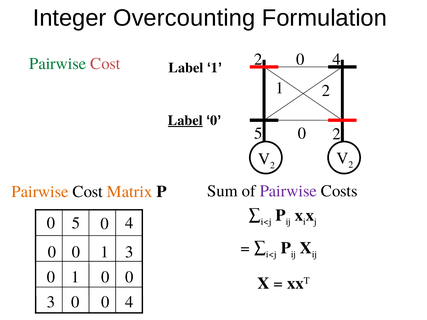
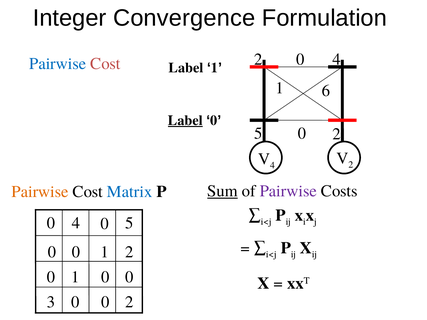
Overcounting: Overcounting -> Convergence (184, 18)
Pairwise colour: green -> blue (58, 64)
1 2: 2 -> 6 (326, 91)
2: 2 -> 4 (272, 166)
Sum underline: none -> present (223, 191)
Matrix colour: orange -> blue (130, 192)
0 5: 5 -> 4 (76, 223)
4: 4 -> 5 (129, 223)
1 3: 3 -> 2 (129, 252)
4: 4 -> 2 (129, 302)
